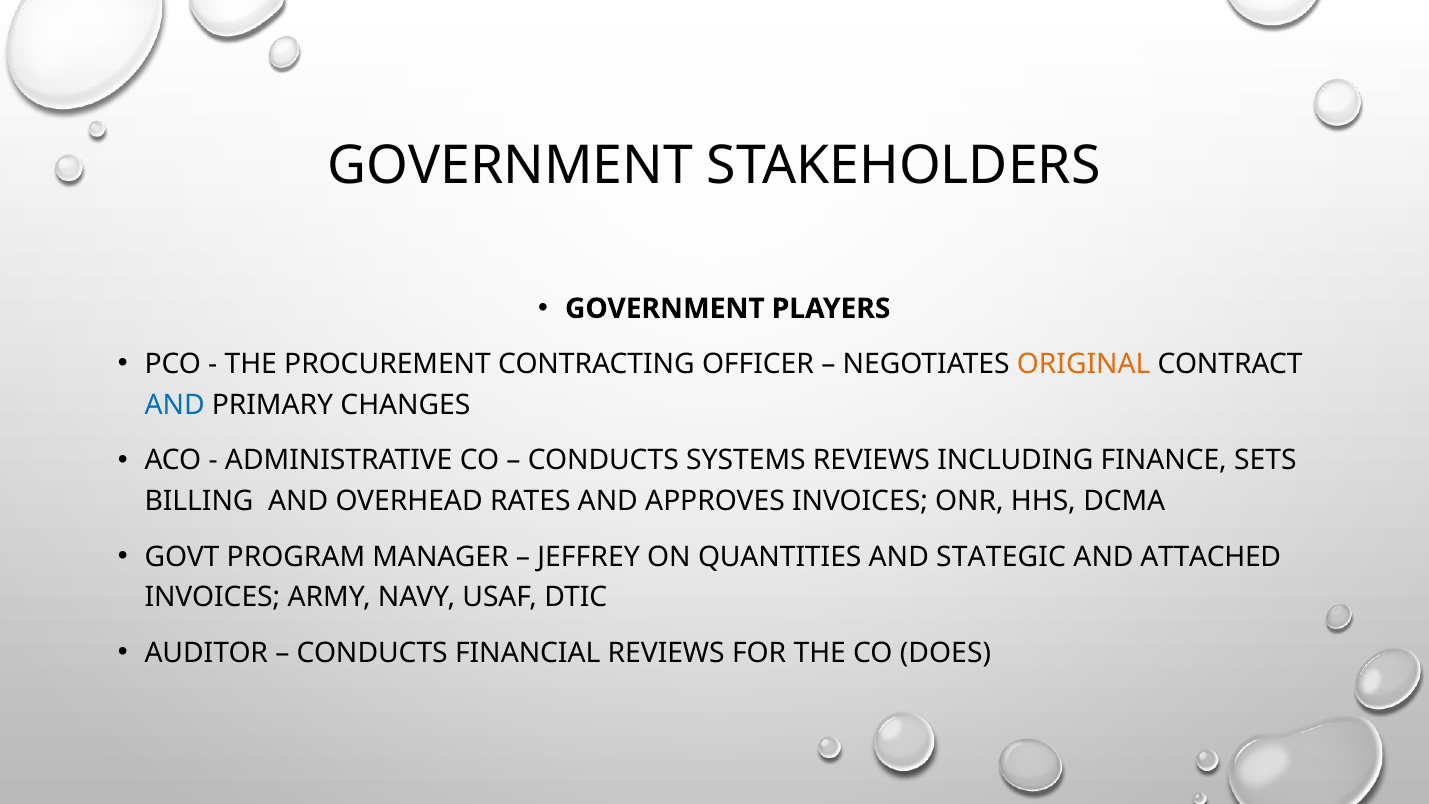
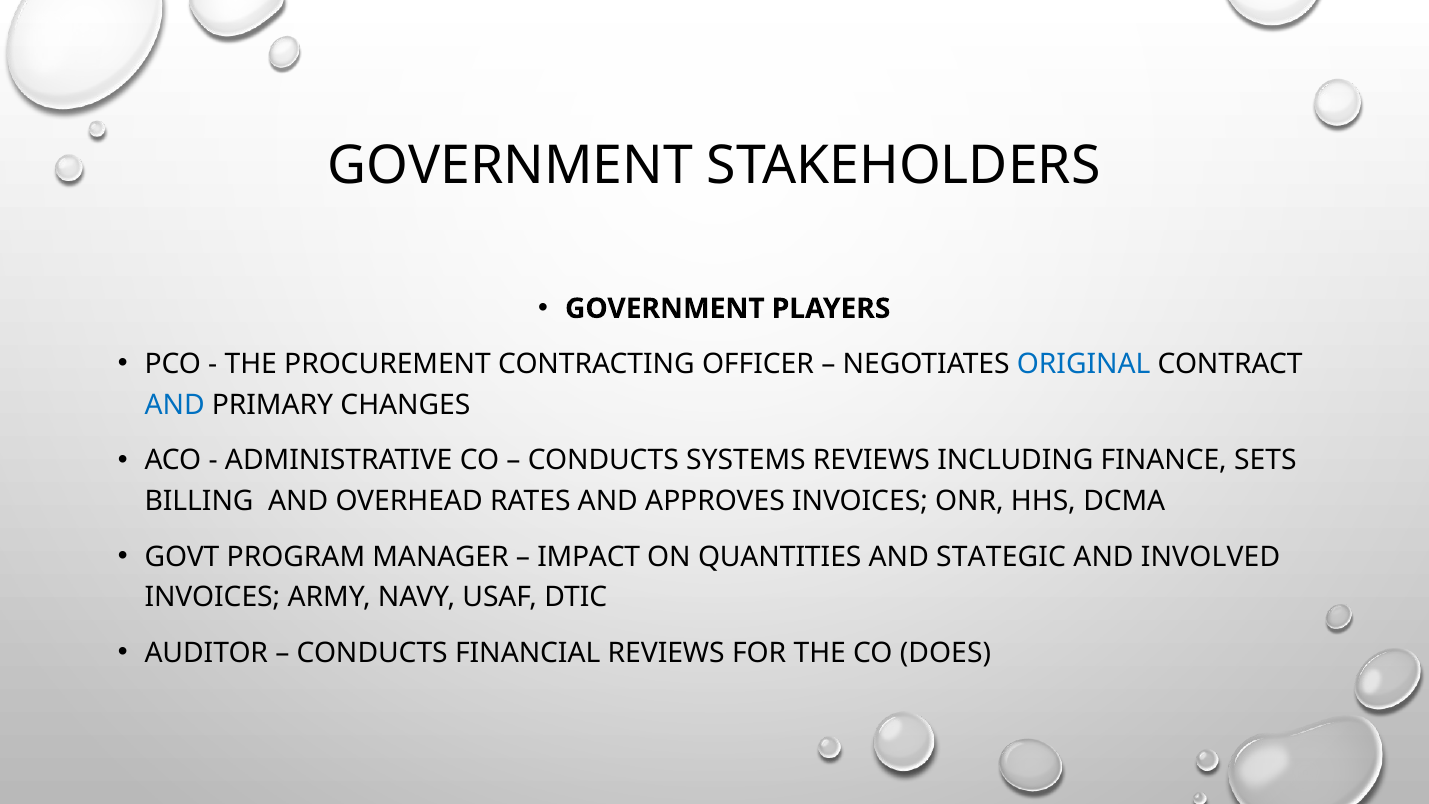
ORIGINAL colour: orange -> blue (1084, 364)
JEFFREY: JEFFREY -> IMPACT (589, 557)
ATTACHED: ATTACHED -> INVOLVED (1211, 557)
